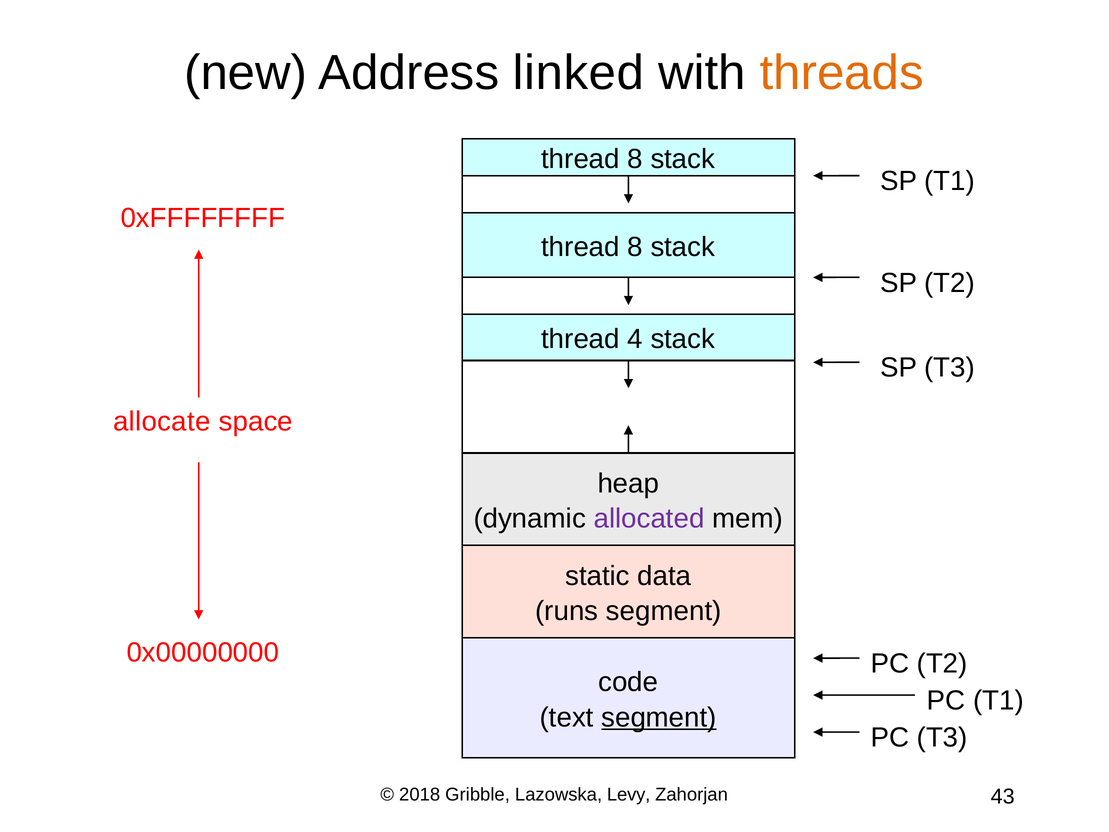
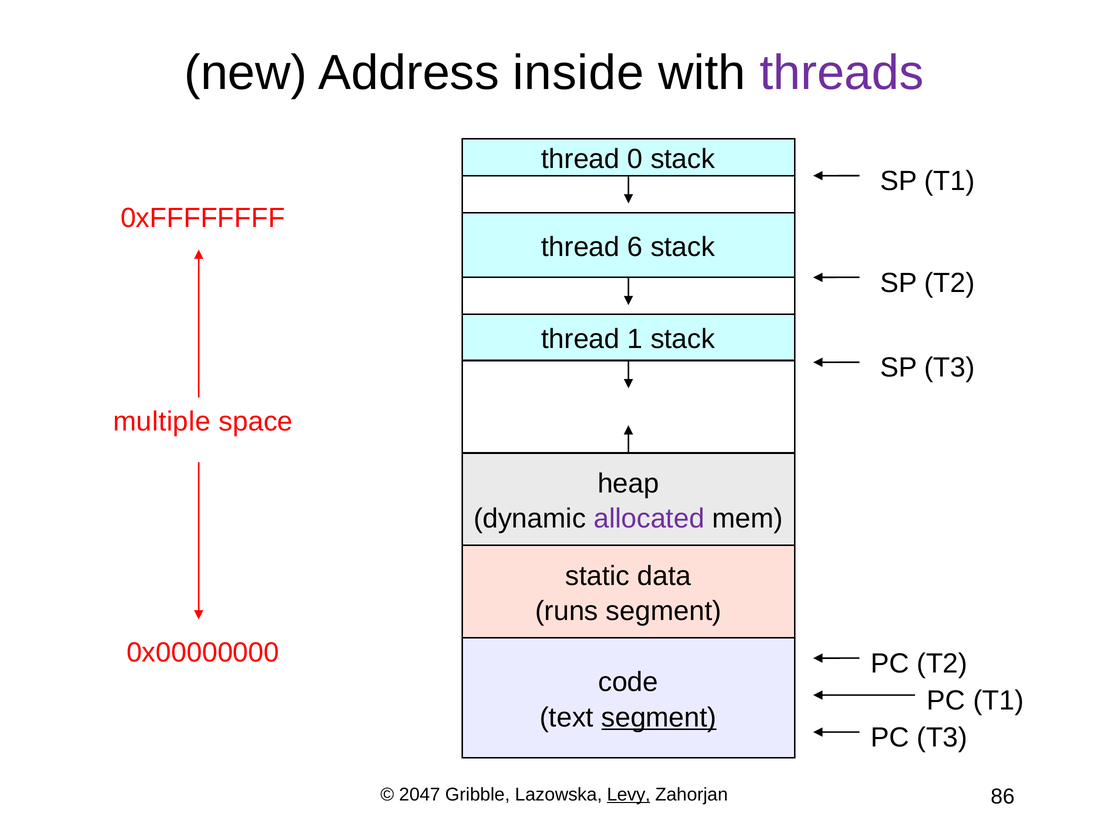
linked: linked -> inside (578, 73)
threads colour: orange -> purple (842, 73)
8: 8 -> 0 (635, 159)
8: 8 -> 6 (635, 247)
4: 4 -> 1 (635, 339)
allocate: allocate -> multiple (162, 421)
2018: 2018 -> 2047 (420, 794)
Levy underline: none -> present (629, 794)
43: 43 -> 86 (1003, 796)
